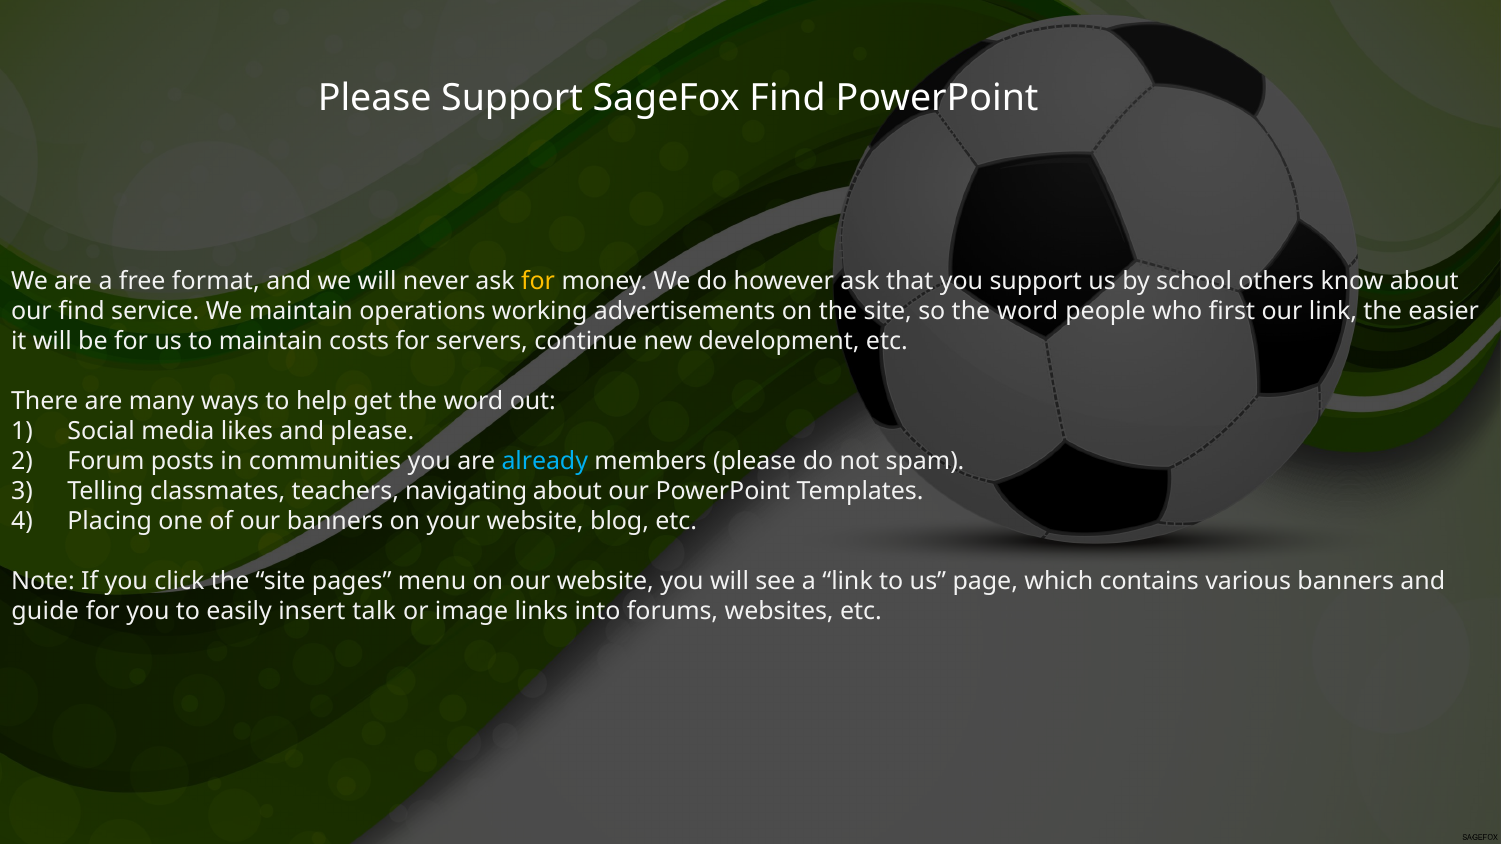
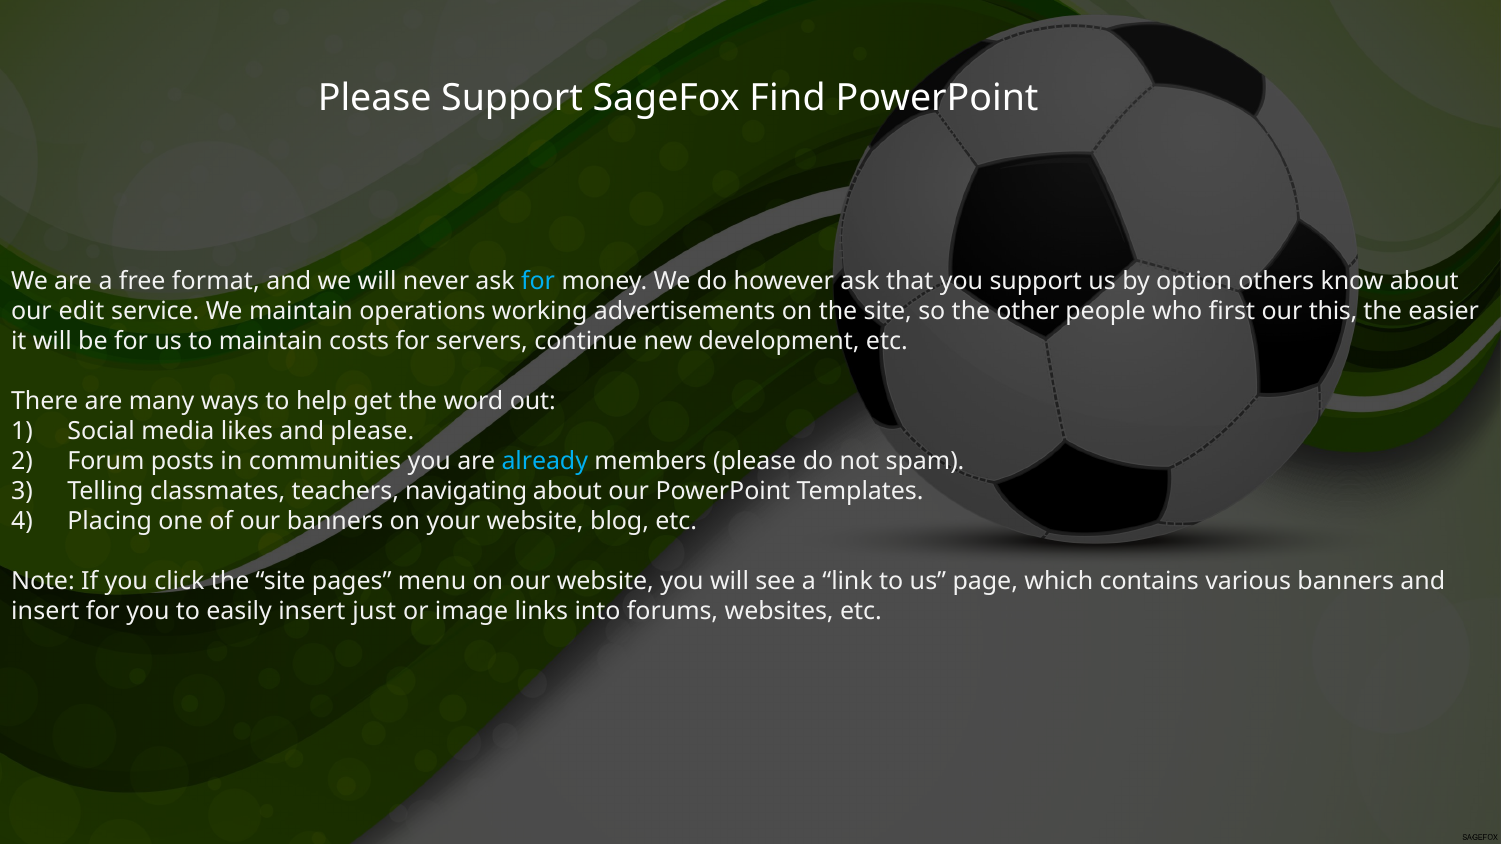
for colour: yellow -> light blue (538, 281)
school: school -> option (1194, 281)
our find: find -> edit (81, 311)
so the word: word -> other (1028, 311)
our link: link -> this (1333, 311)
guide: guide -> insert (45, 611)
talk: talk -> just (374, 611)
